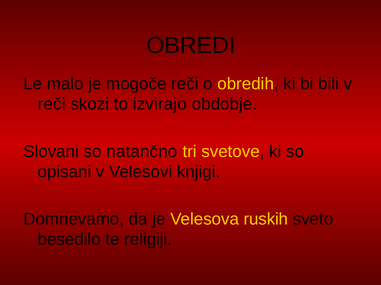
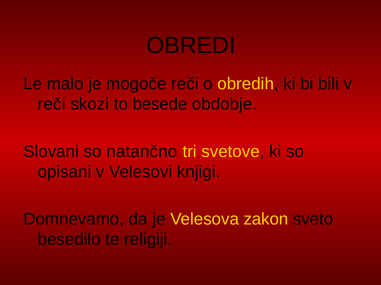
izvirajo: izvirajo -> besede (160, 104)
ruskih: ruskih -> zakon (266, 220)
